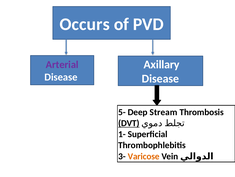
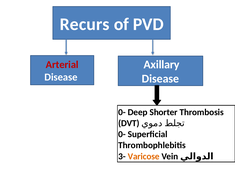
Occurs: Occurs -> Recurs (85, 24)
Arterial colour: purple -> red (62, 64)
5-: 5- -> 0- (122, 112)
Stream: Stream -> Shorter (164, 112)
DVT underline: present -> none (129, 123)
1-: 1- -> 0- (122, 134)
